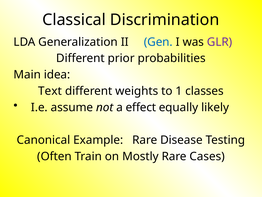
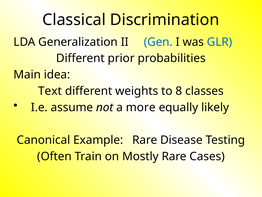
GLR colour: purple -> blue (220, 42)
1: 1 -> 8 (179, 91)
effect: effect -> more (141, 107)
